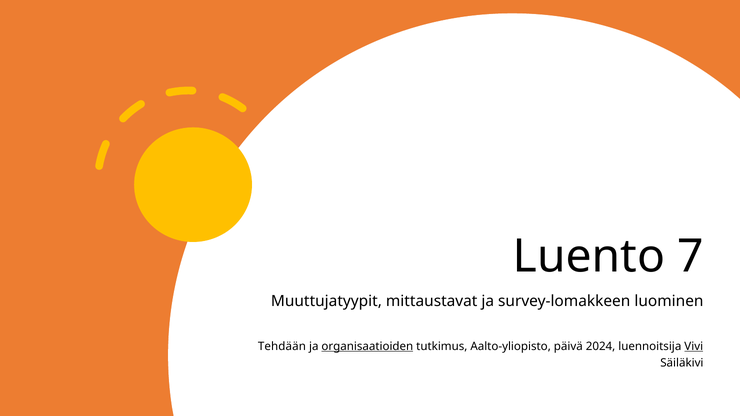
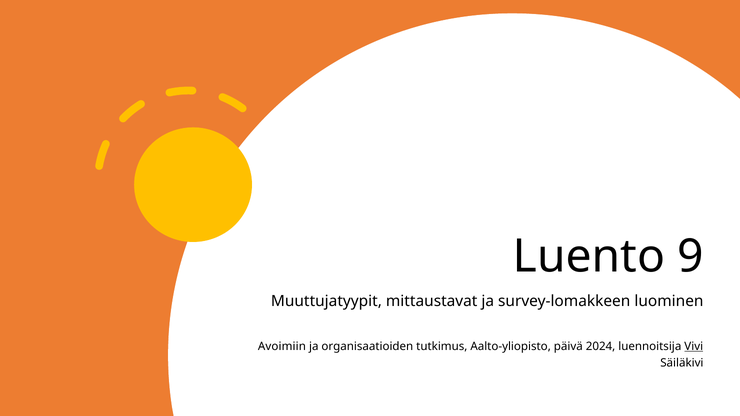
7: 7 -> 9 (690, 257)
Tehdään: Tehdään -> Avoimiin (282, 346)
organisaatioiden underline: present -> none (367, 346)
